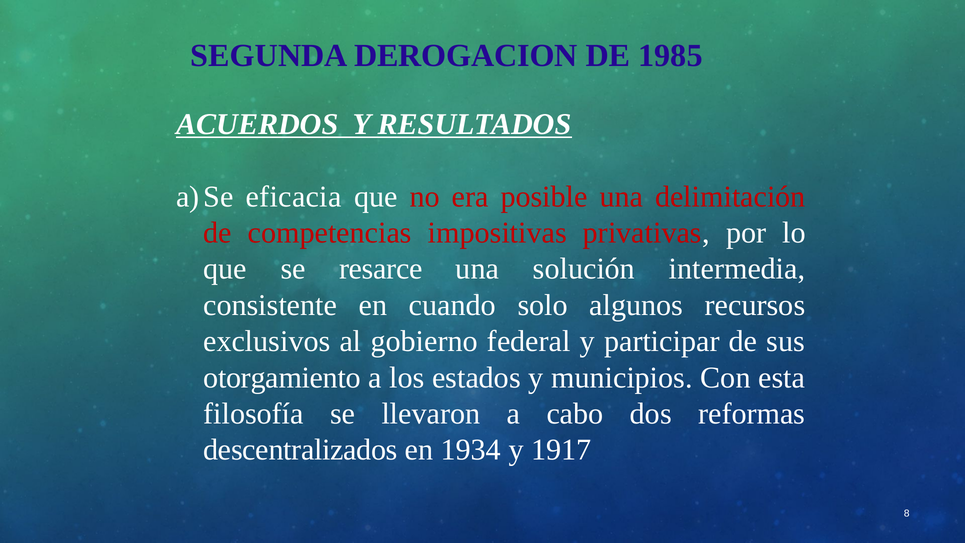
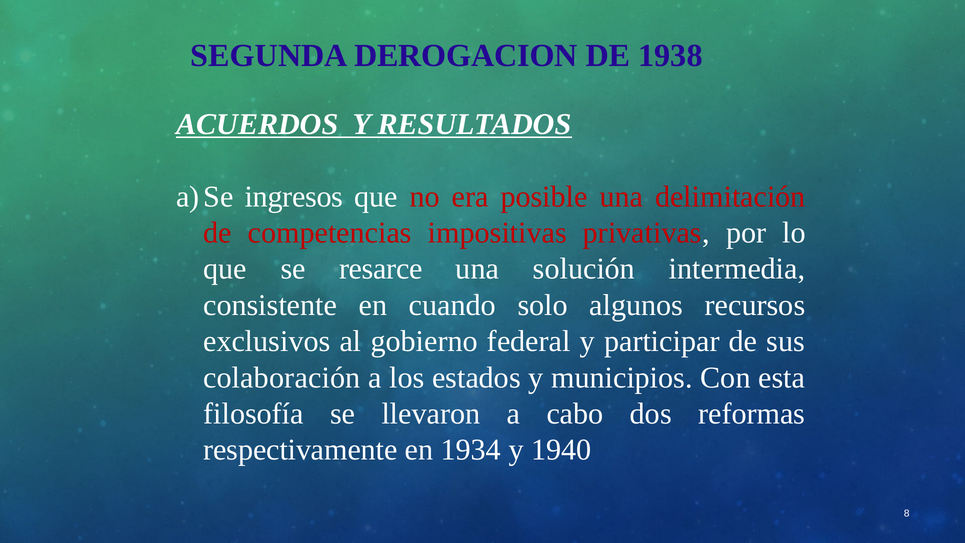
1985: 1985 -> 1938 (670, 56)
eficacia: eficacia -> ingresos (294, 196)
otorgamiento: otorgamiento -> colaboración (282, 377)
descentralizados: descentralizados -> respectivamente (300, 450)
1917: 1917 -> 1940 (561, 450)
